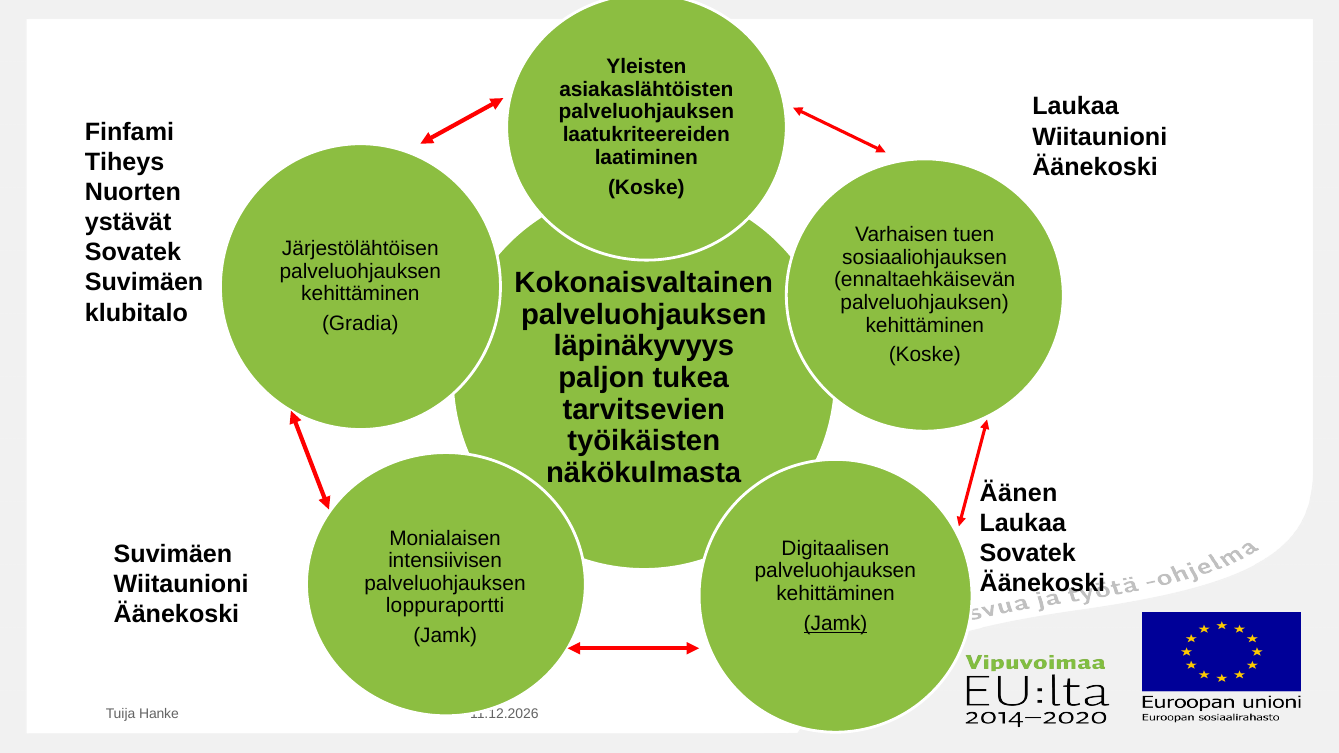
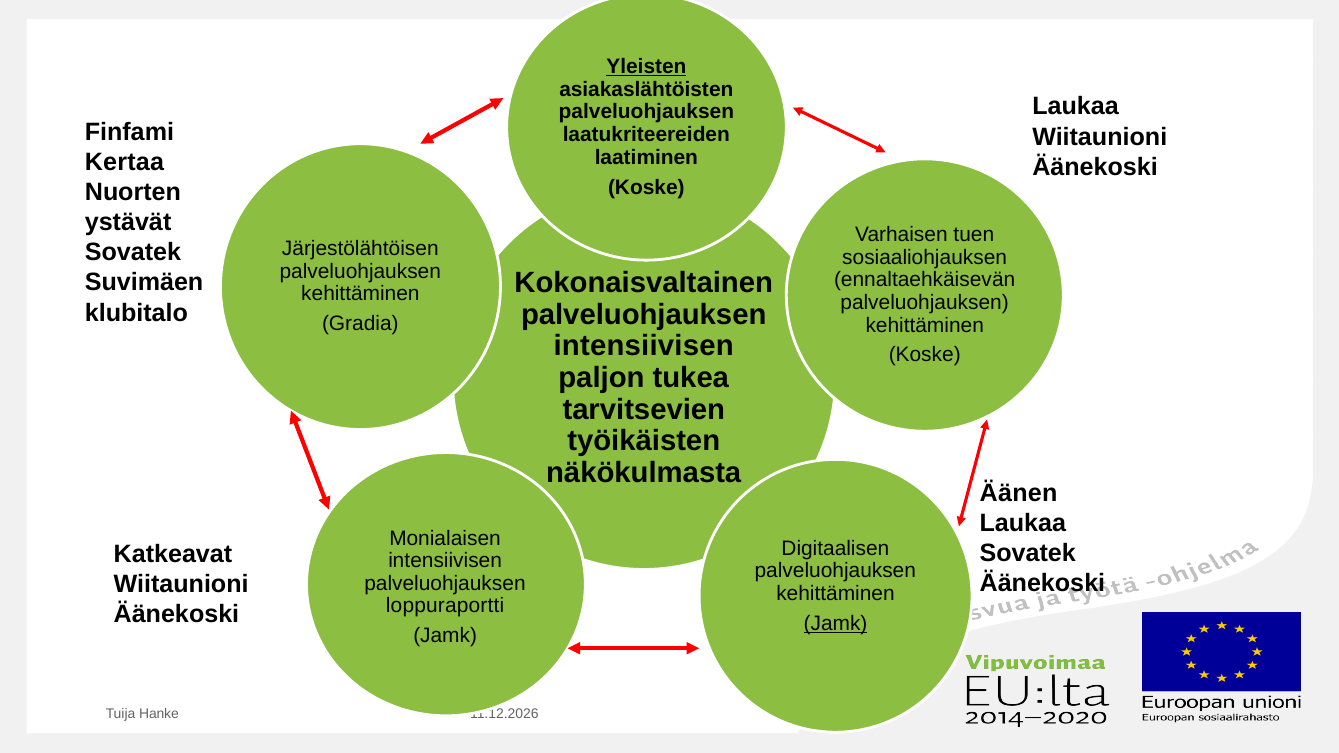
Yleisten underline: none -> present (646, 67)
Tiheys: Tiheys -> Kertaa (124, 162)
läpinäkyvyys: läpinäkyvyys -> intensiivisen (644, 346)
Suvimäen: Suvimäen -> Katkeavat (173, 554)
